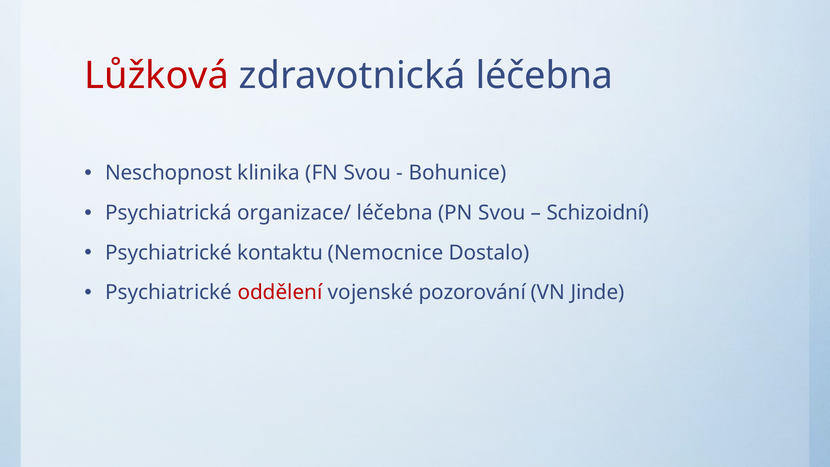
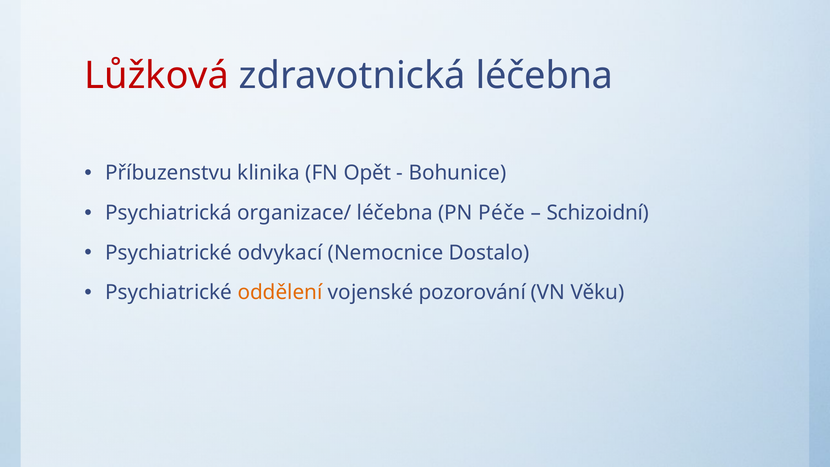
Neschopnost: Neschopnost -> Příbuzenstvu (169, 173)
FN Svou: Svou -> Opět (367, 173)
PN Svou: Svou -> Péče (502, 213)
kontaktu: kontaktu -> odvykací (280, 253)
oddělení colour: red -> orange (280, 292)
Jinde: Jinde -> Věku (597, 292)
